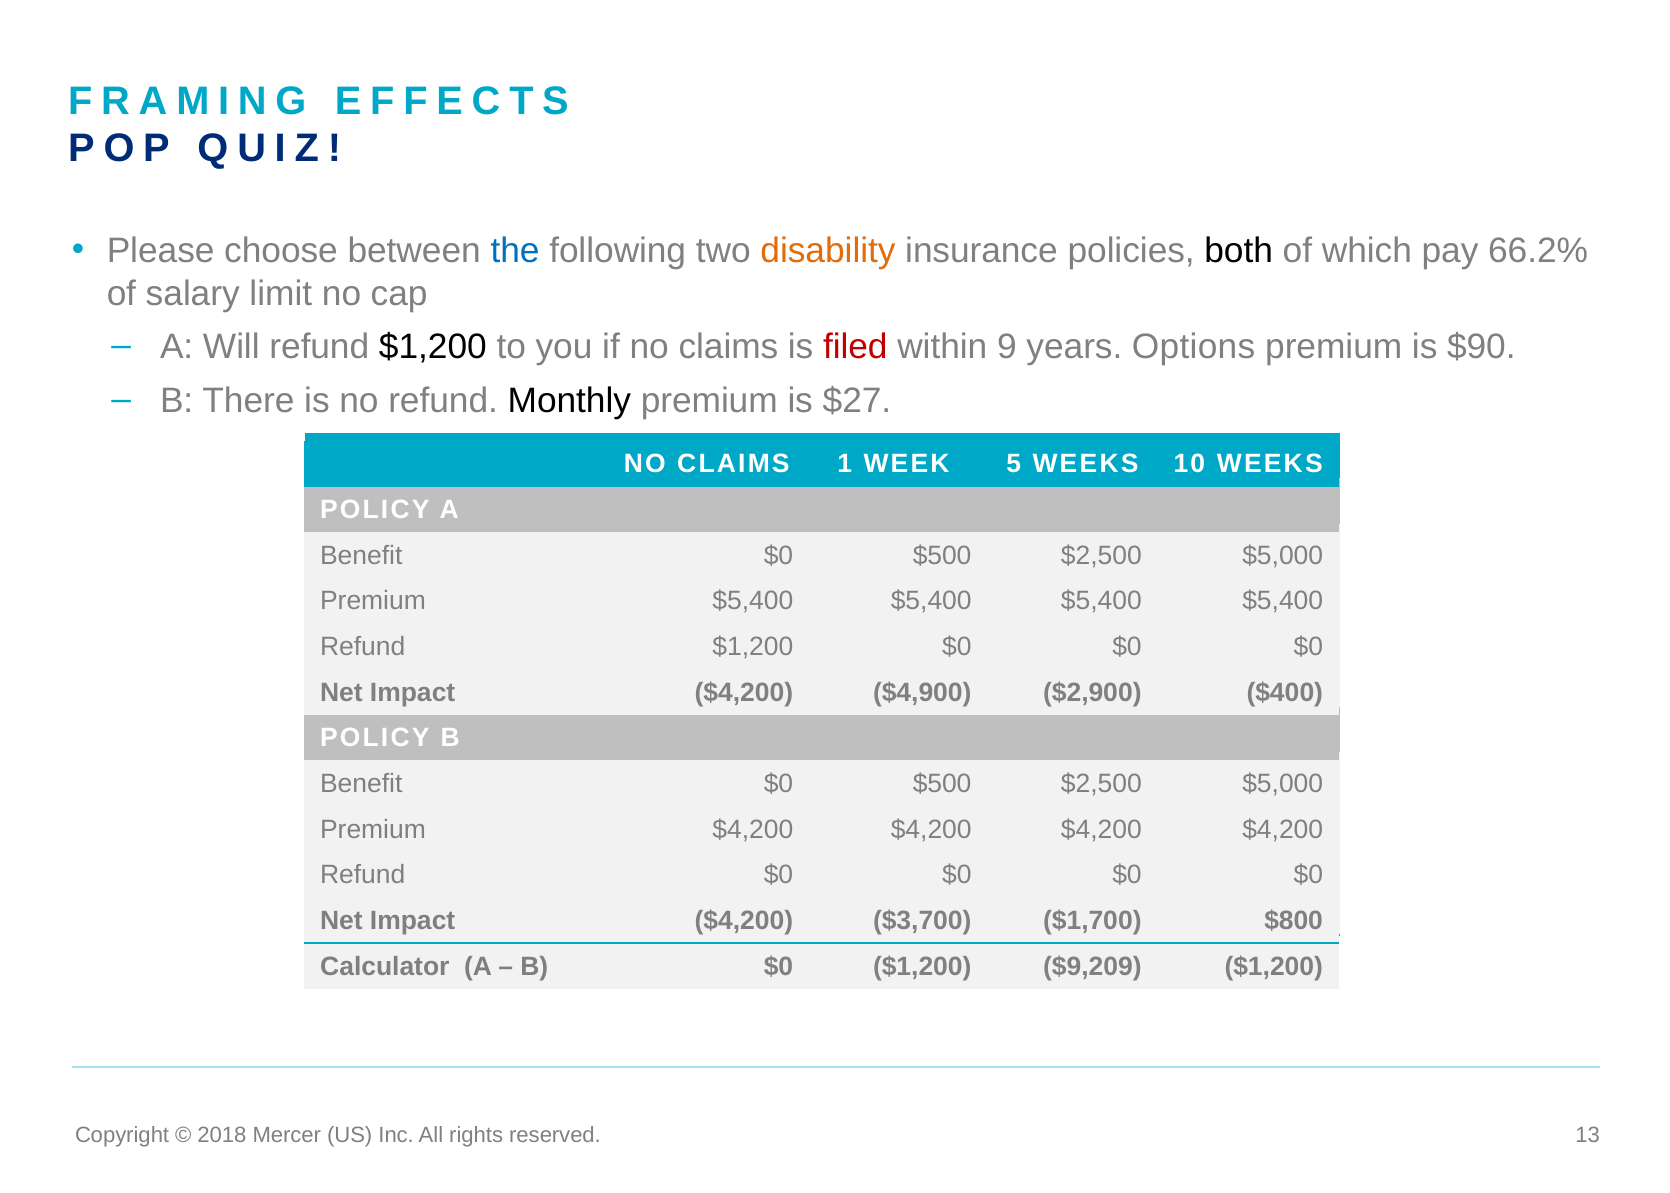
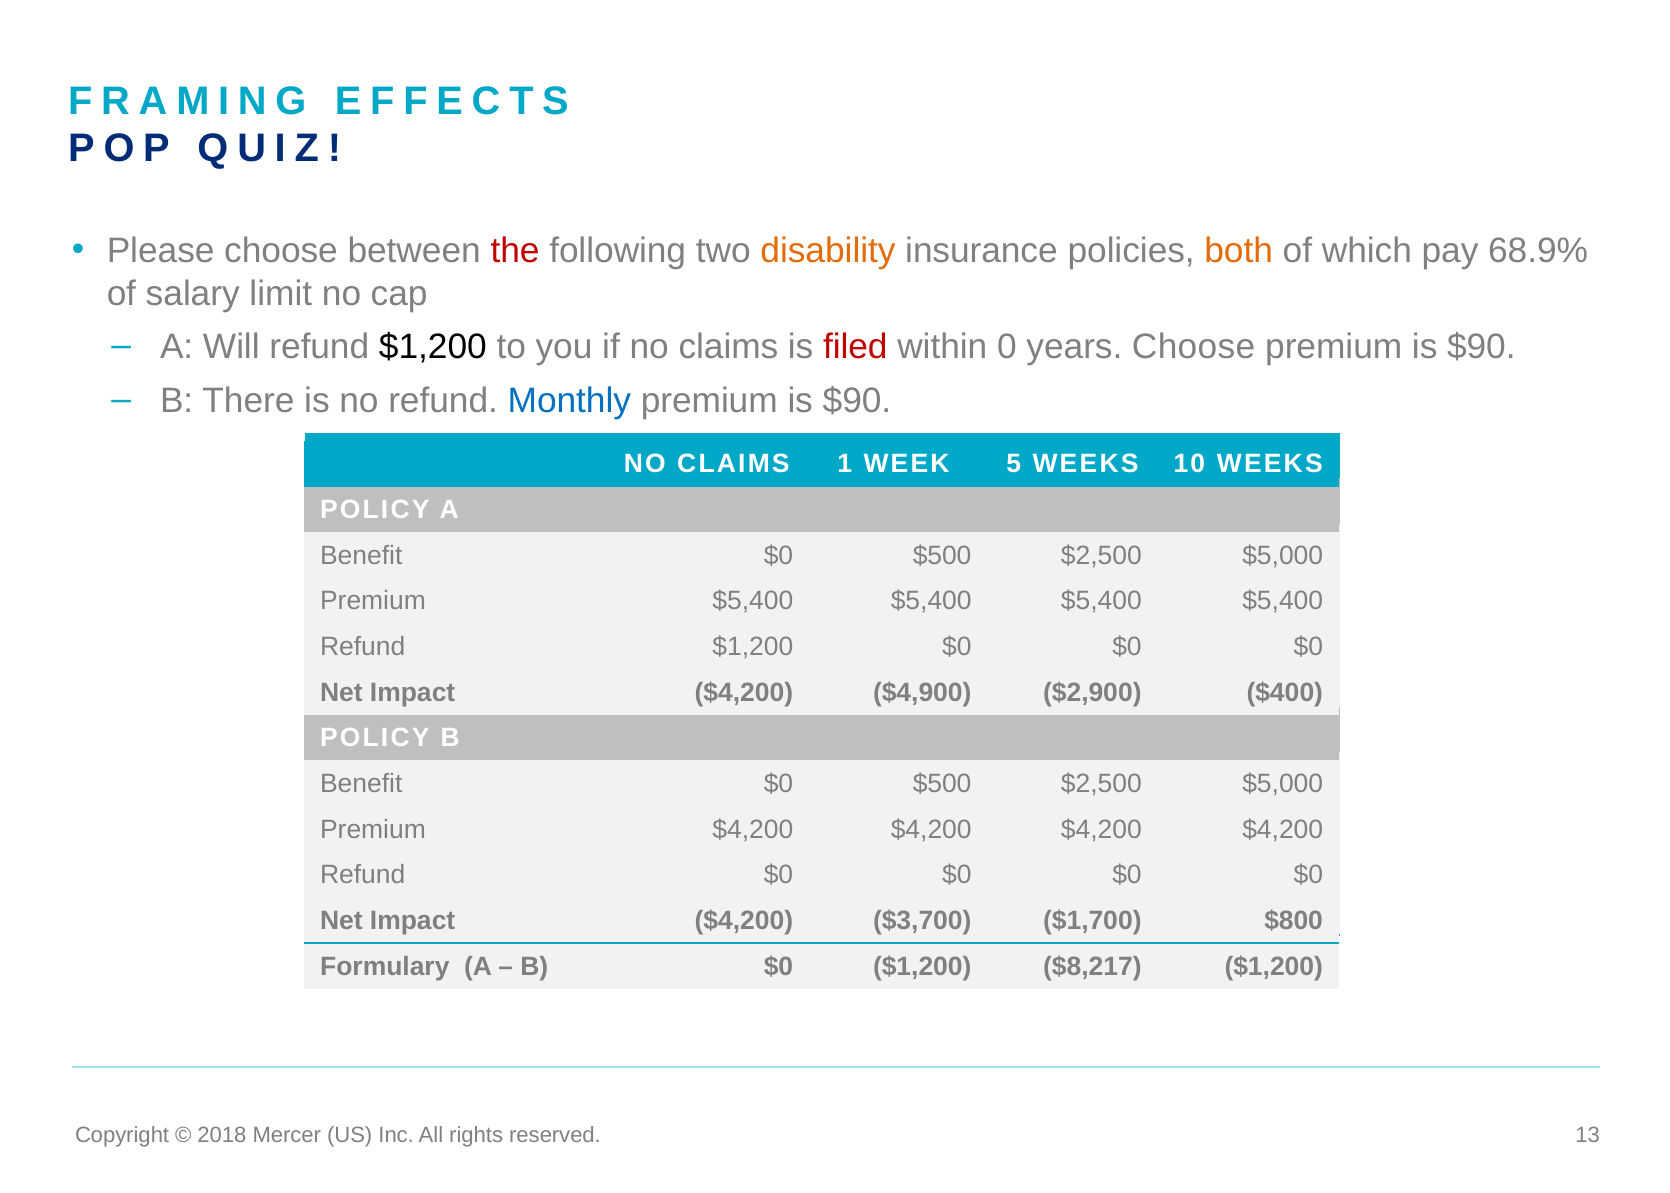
the colour: blue -> red (515, 251)
both colour: black -> orange (1239, 251)
66.2%: 66.2% -> 68.9% (1538, 251)
9: 9 -> 0 (1007, 347)
years Options: Options -> Choose (1194, 347)
Monthly colour: black -> blue (569, 400)
$27: $27 -> $90 (857, 400)
Calculator: Calculator -> Formulary (385, 966)
$9,209: $9,209 -> $8,217 (1092, 966)
